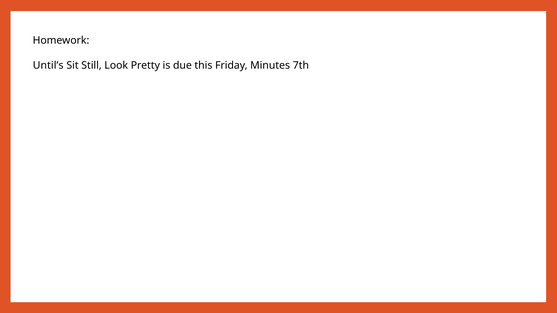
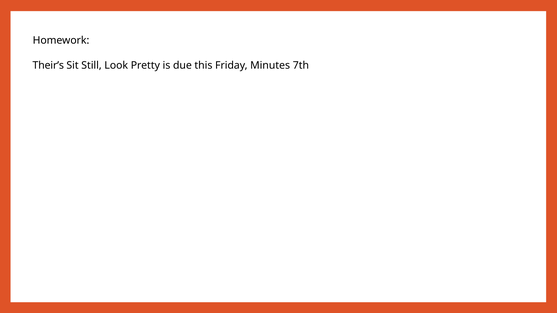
Until’s: Until’s -> Their’s (48, 65)
